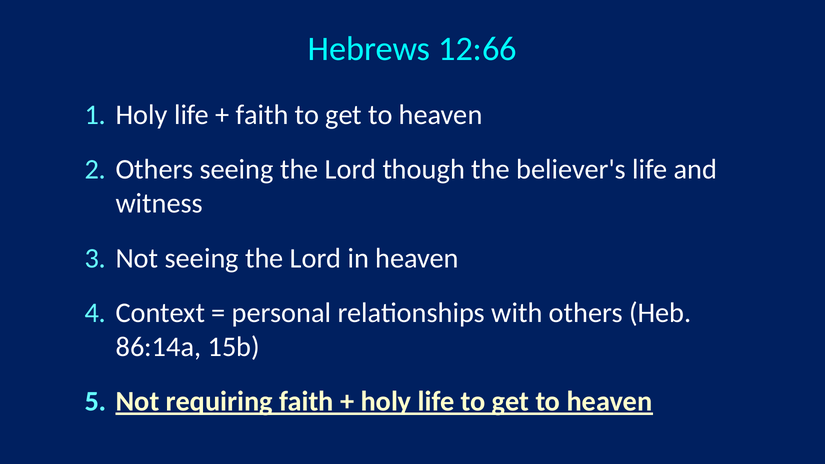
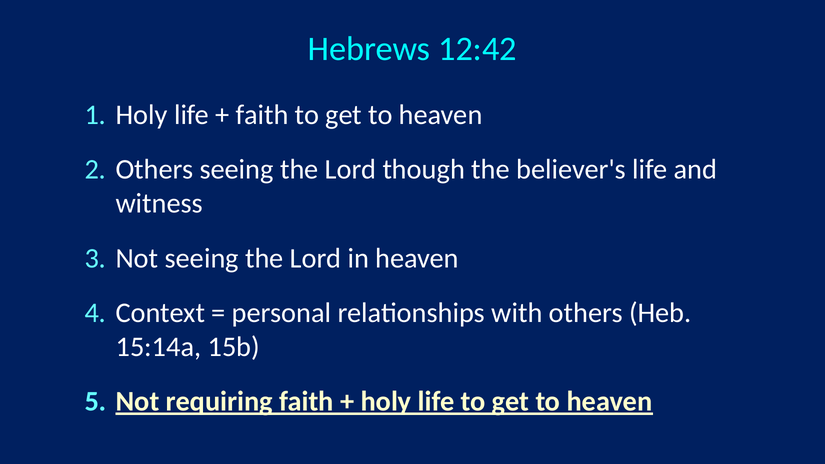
12:66: 12:66 -> 12:42 (478, 49)
86:14a: 86:14a -> 15:14a (159, 347)
